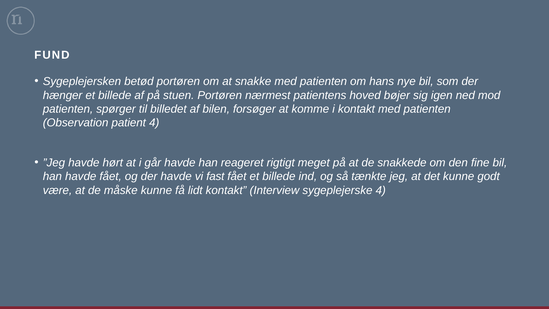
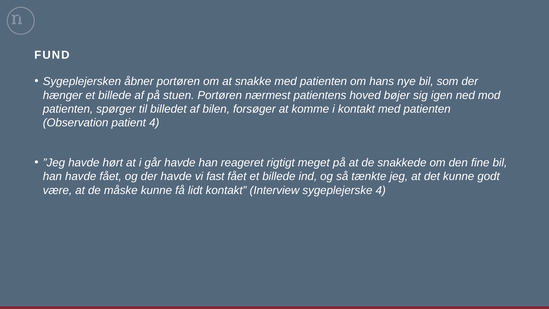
betød: betød -> åbner (139, 81)
